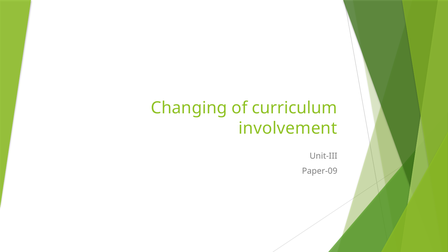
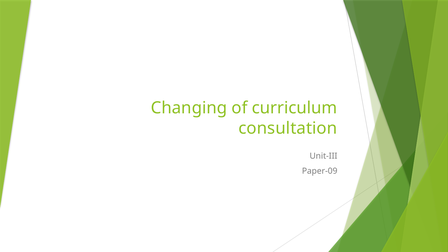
involvement: involvement -> consultation (288, 128)
